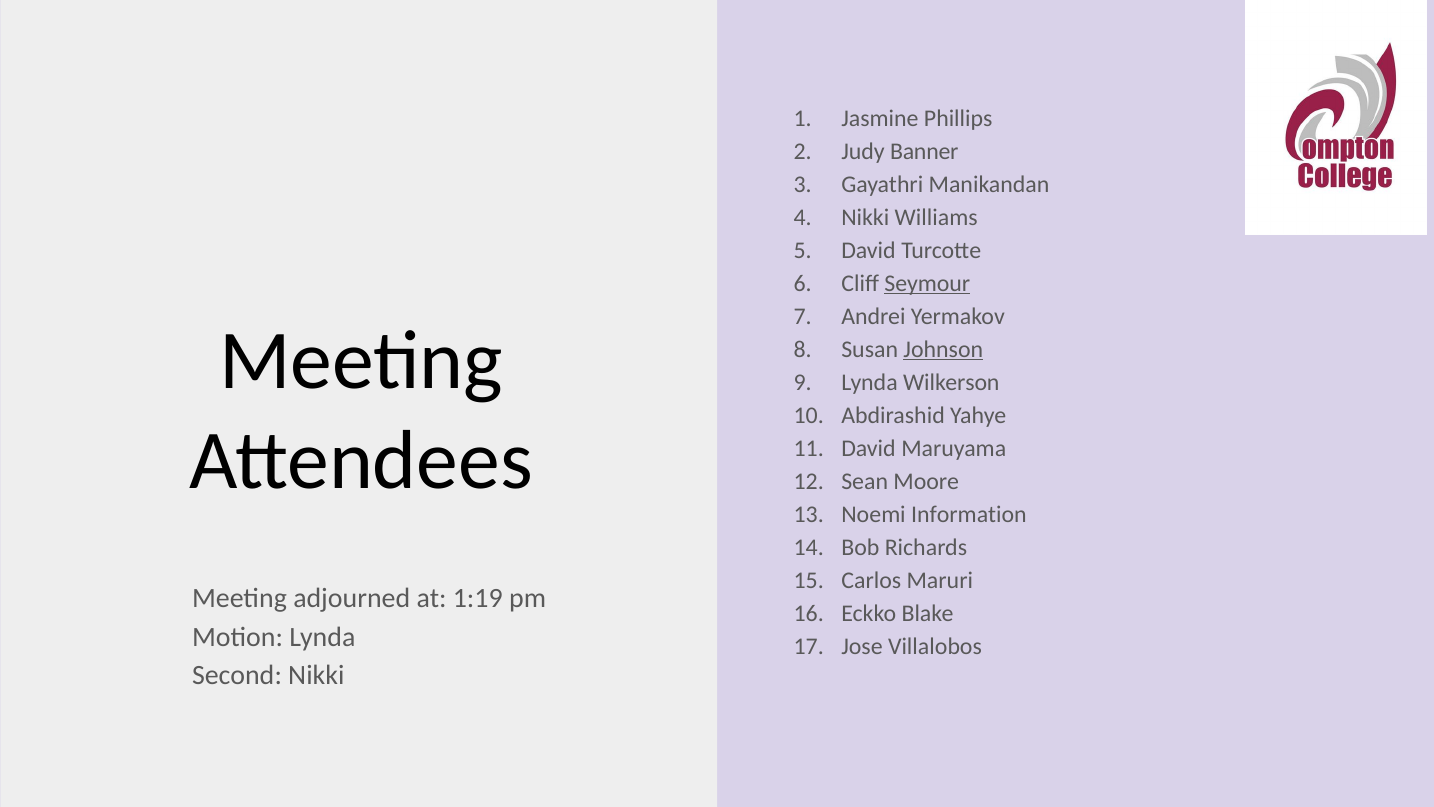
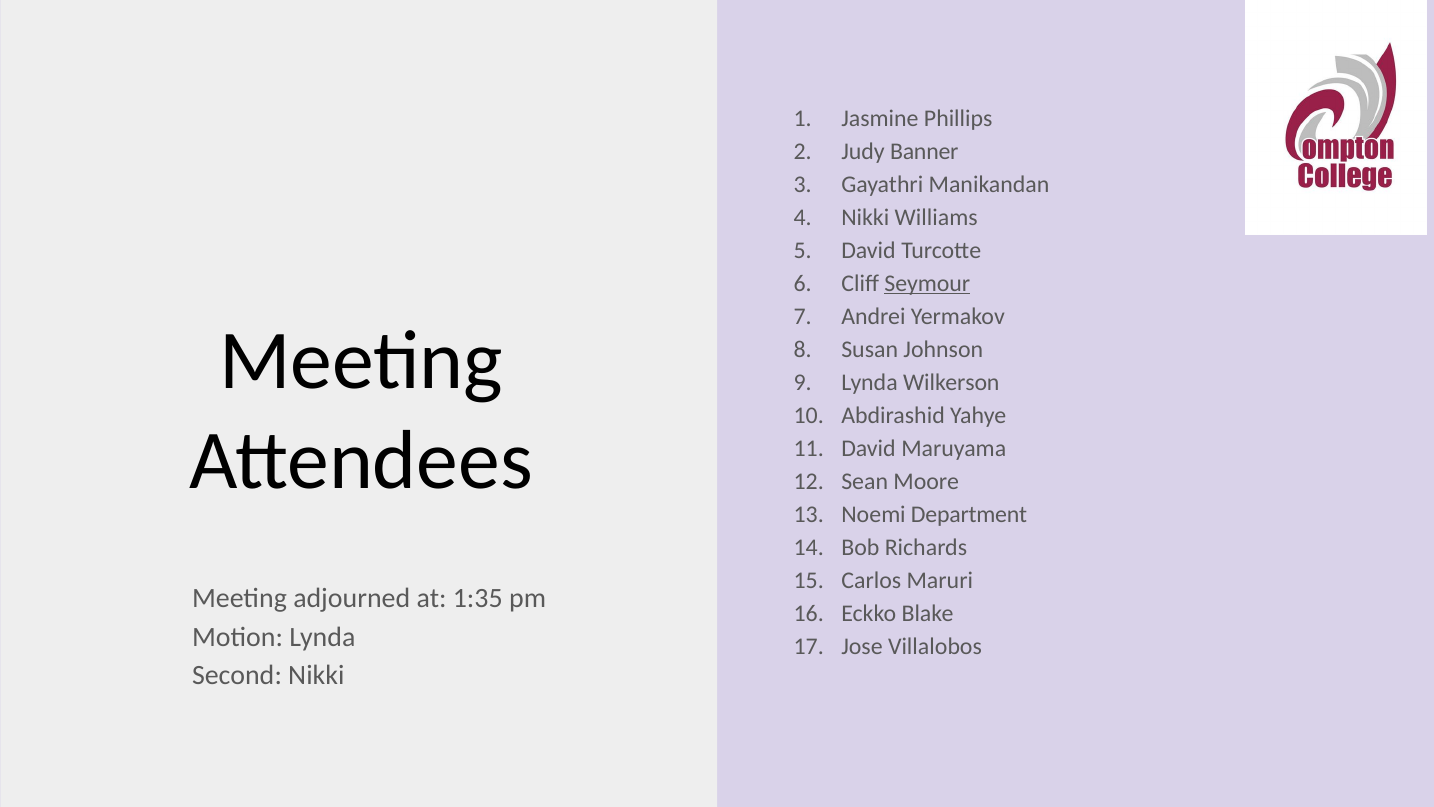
Johnson underline: present -> none (943, 349)
Information: Information -> Department (969, 514)
1:19: 1:19 -> 1:35 (478, 598)
